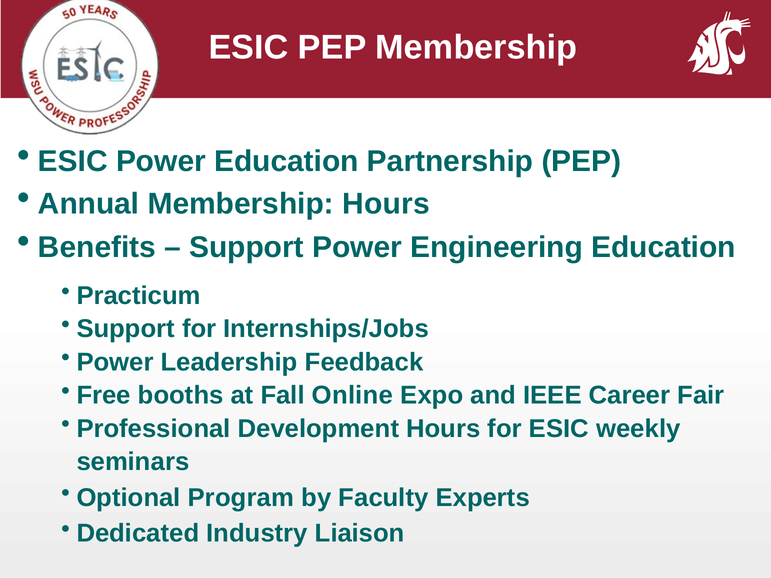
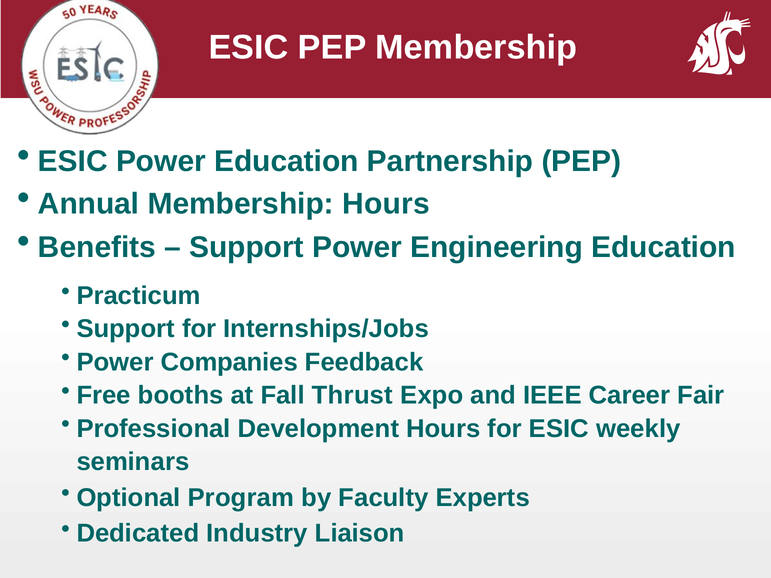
Leadership: Leadership -> Companies (229, 362)
Online: Online -> Thrust (352, 396)
